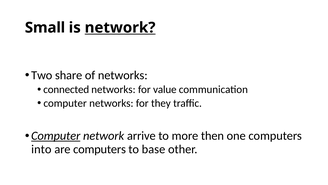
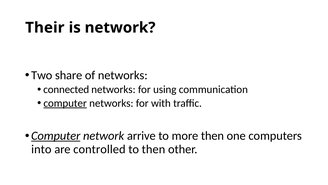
Small: Small -> Their (45, 28)
network underline: present -> none (120, 28)
value: value -> using (165, 89)
computer underline: none -> present (65, 103)
they: they -> with (161, 103)
are computers: computers -> controlled (99, 149)
to base: base -> then (153, 149)
